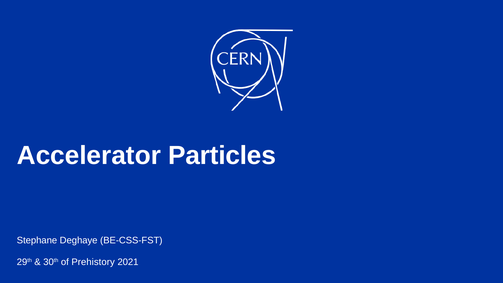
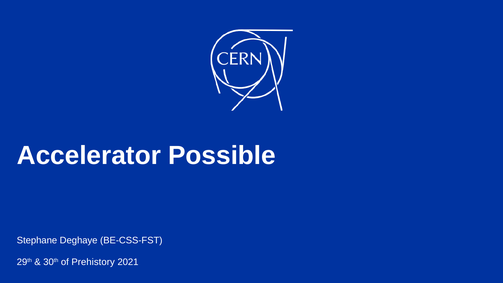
Particles: Particles -> Possible (222, 155)
